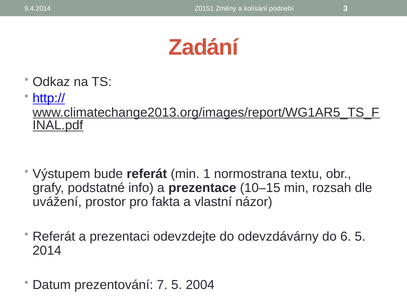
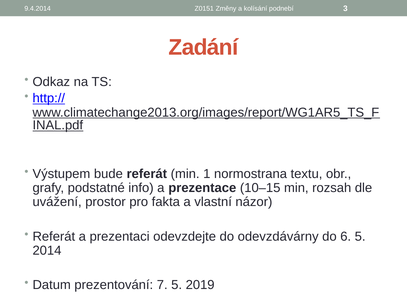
2004: 2004 -> 2019 (200, 285)
